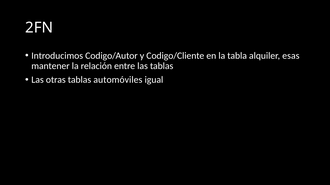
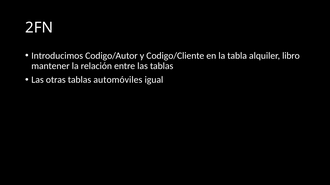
esas: esas -> libro (291, 56)
